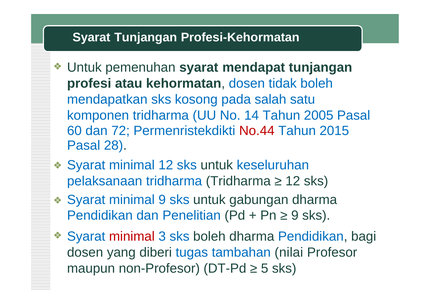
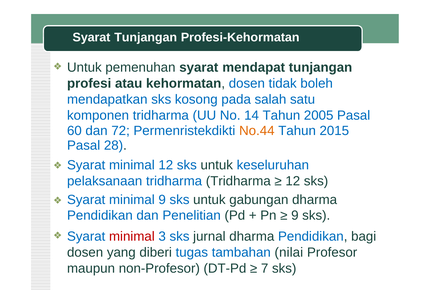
No.44 colour: red -> orange (257, 131)
sks boleh: boleh -> jurnal (209, 236)
5: 5 -> 7 (265, 268)
